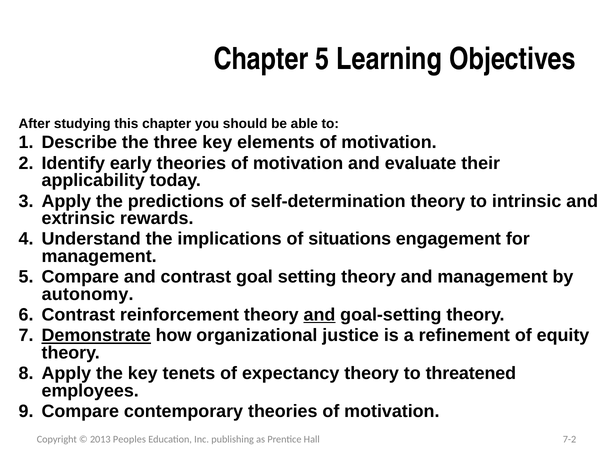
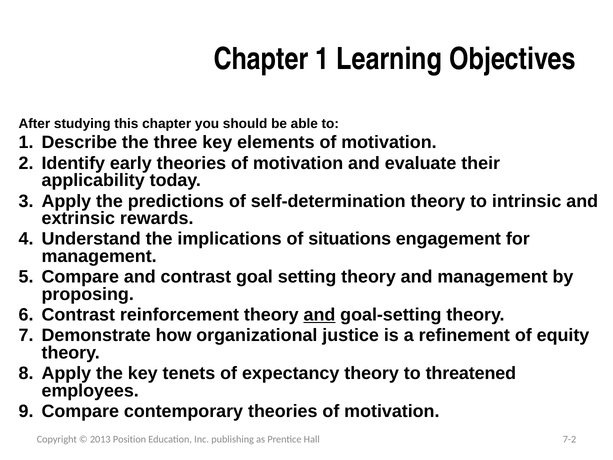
Chapter 5: 5 -> 1 (322, 59)
autonomy: autonomy -> proposing (88, 294)
Demonstrate underline: present -> none (96, 335)
Peoples: Peoples -> Position (130, 439)
